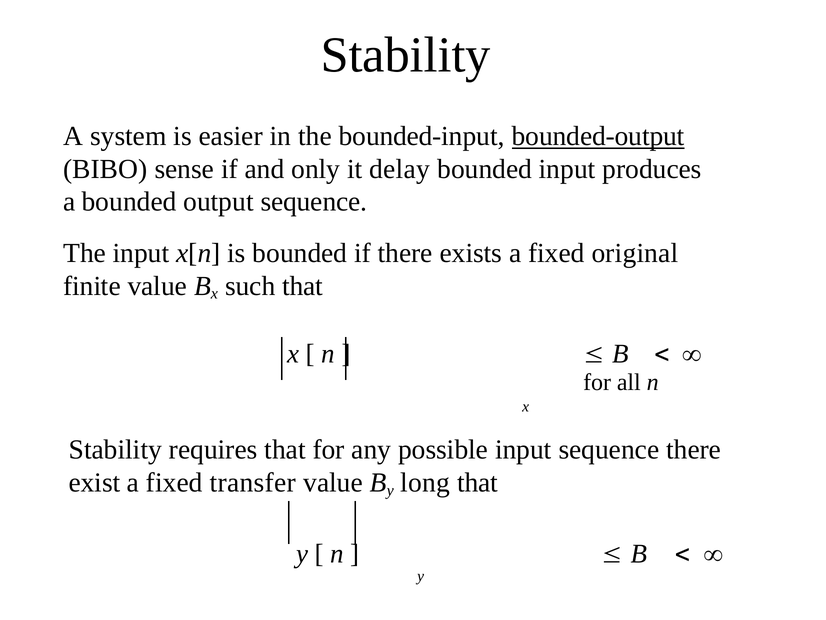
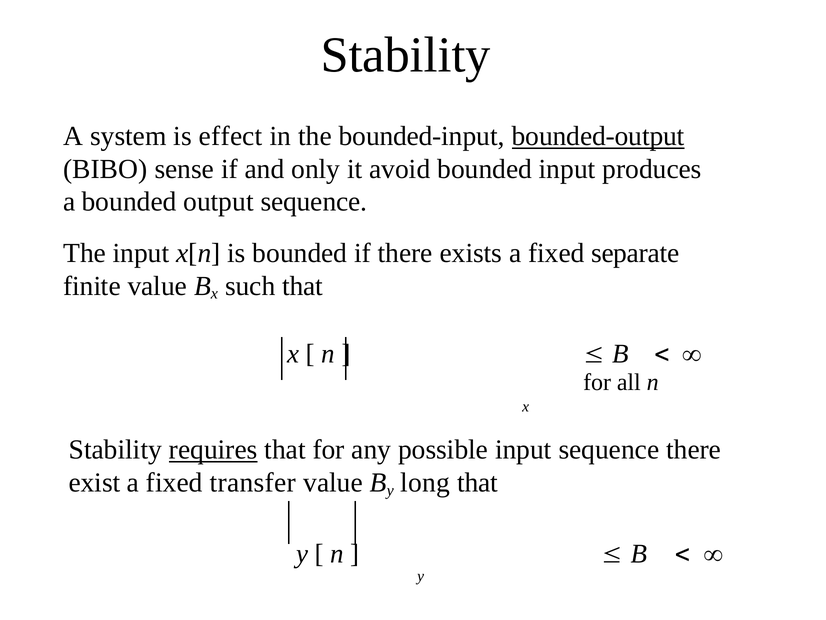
easier: easier -> effect (231, 136)
delay: delay -> avoid (400, 169)
original: original -> separate (635, 253)
requires underline: none -> present (213, 449)
